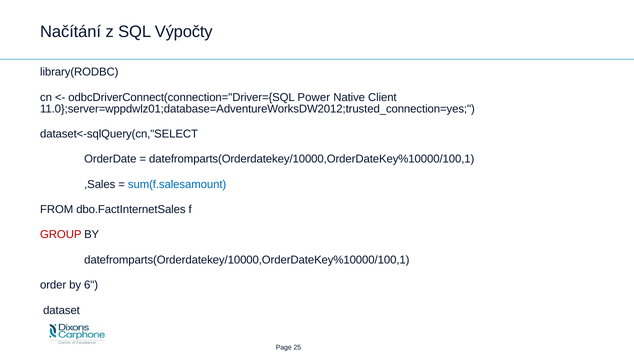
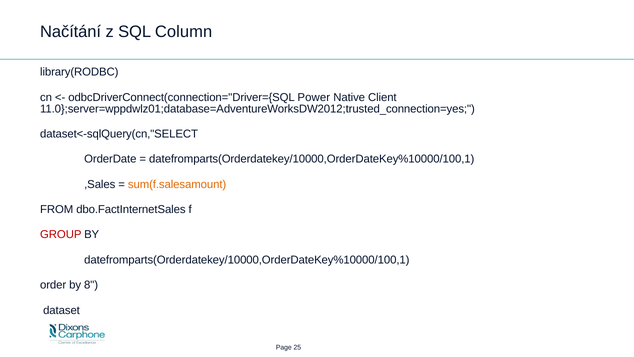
Výpočty: Výpočty -> Column (184, 32)
sum(f.salesamount colour: blue -> orange (177, 184)
6: 6 -> 8 (91, 285)
